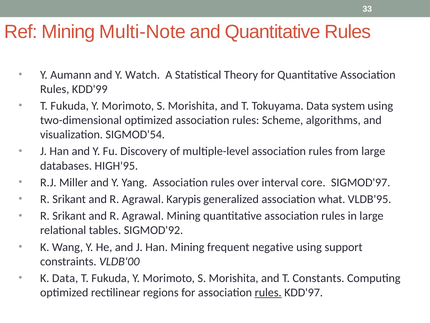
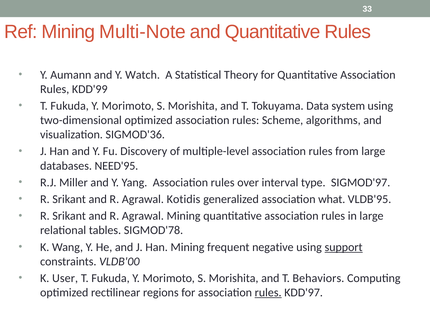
SIGMOD'54: SIGMOD'54 -> SIGMOD'36 (135, 134)
HIGH'95: HIGH'95 -> NEED'95 (116, 165)
core: core -> type (313, 182)
Karypis: Karypis -> Kotidis (183, 199)
SIGMOD'92: SIGMOD'92 -> SIGMOD'78 (153, 230)
support underline: none -> present (344, 247)
K Data: Data -> User (65, 278)
Constants: Constants -> Behaviors (318, 278)
